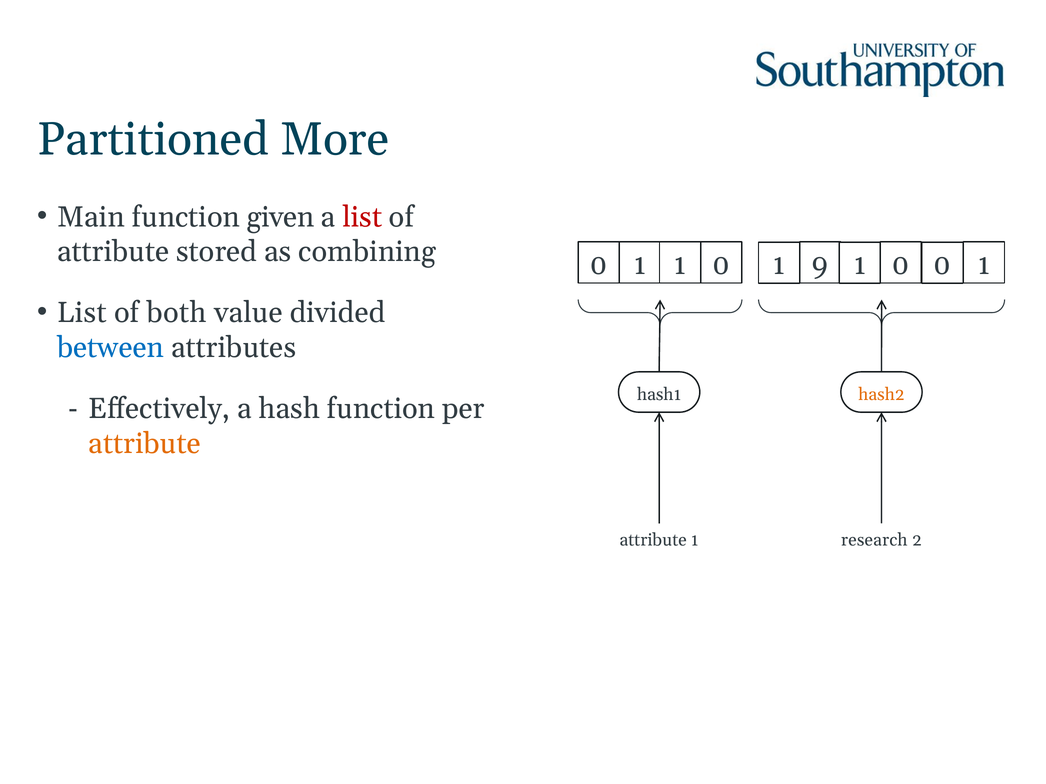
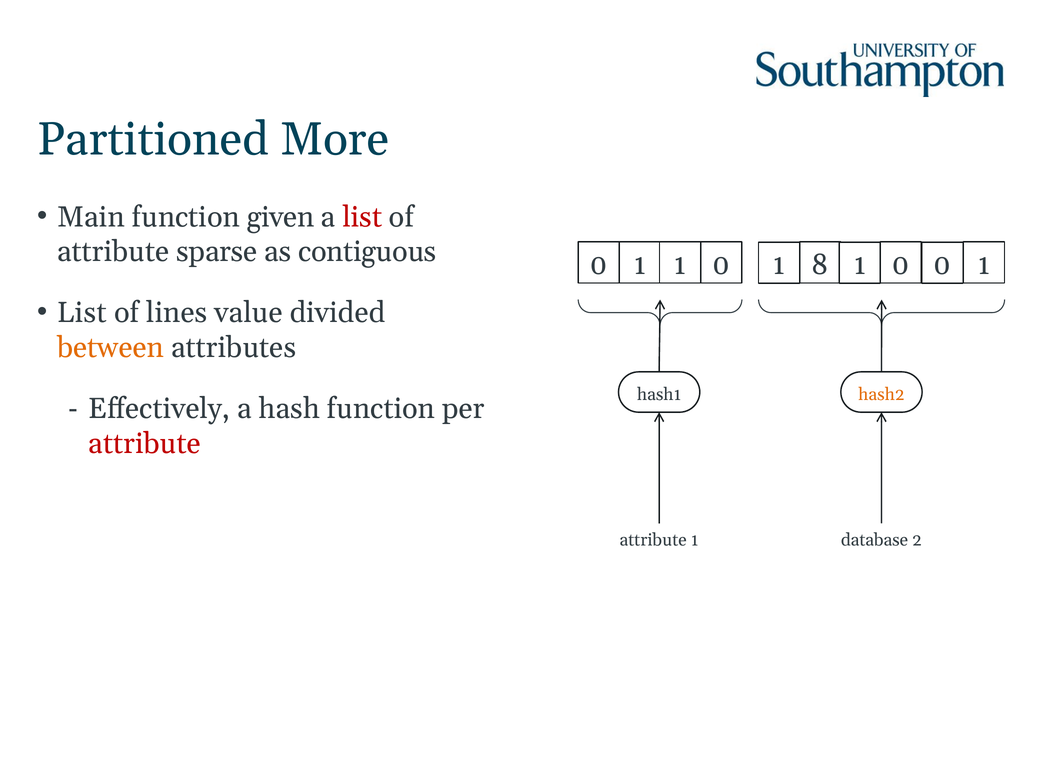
stored: stored -> sparse (217, 252)
combining: combining -> contiguous (367, 252)
9: 9 -> 8 (820, 265)
both: both -> lines (177, 313)
between colour: blue -> orange (111, 348)
attribute colour: orange -> red (145, 444)
research: research -> database (874, 540)
